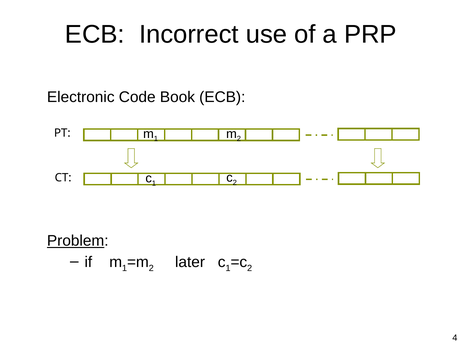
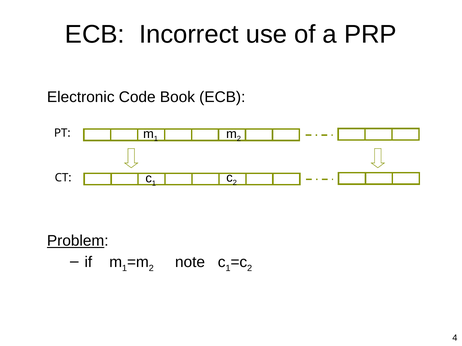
later: later -> note (190, 263)
